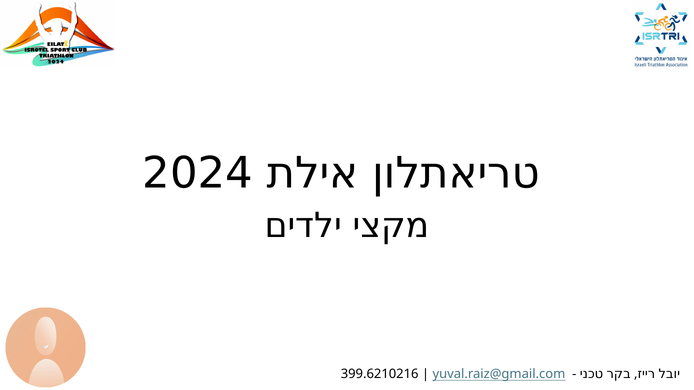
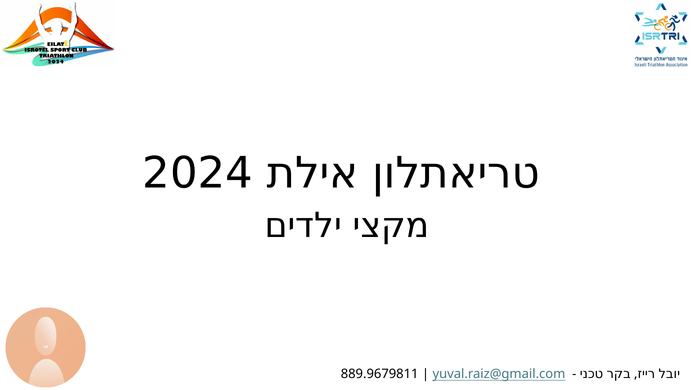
399.6210216: 399.6210216 -> 889.9679811 (380, 375)
